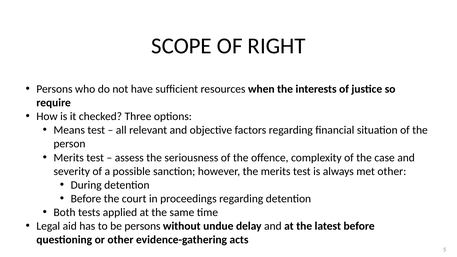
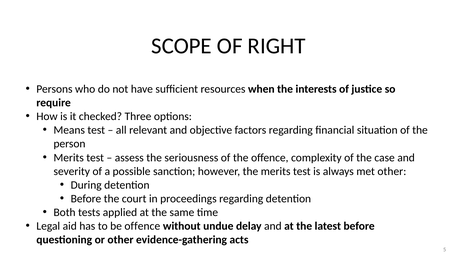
be persons: persons -> offence (142, 226)
